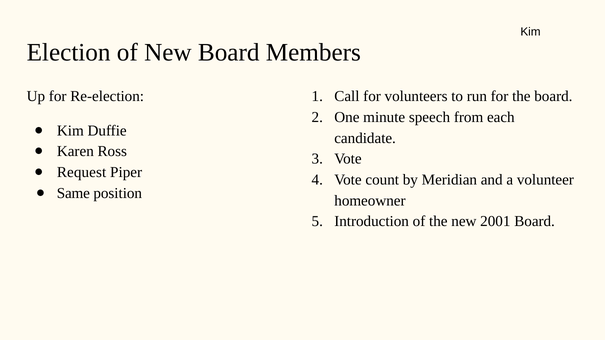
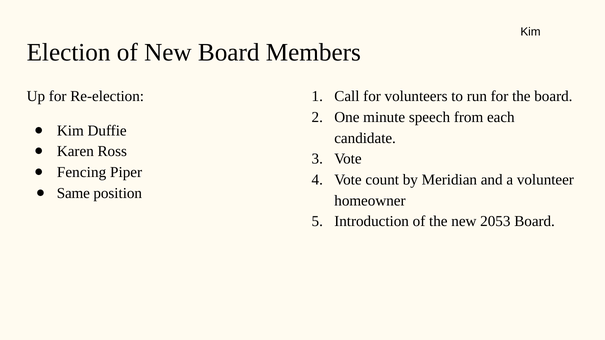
Request: Request -> Fencing (82, 172)
2001: 2001 -> 2053 (495, 222)
